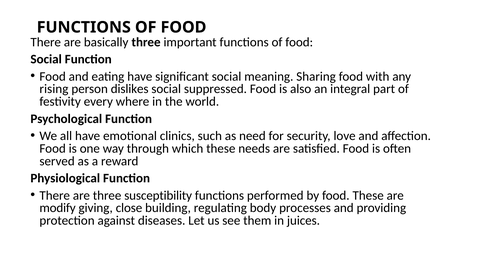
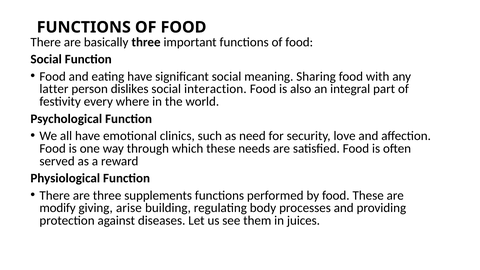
rising: rising -> latter (54, 89)
suppressed: suppressed -> interaction (215, 89)
susceptibility: susceptibility -> supplements (158, 195)
close: close -> arise (129, 208)
